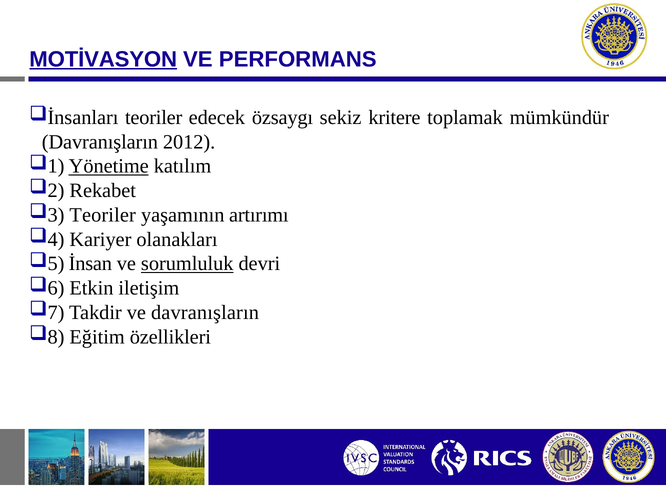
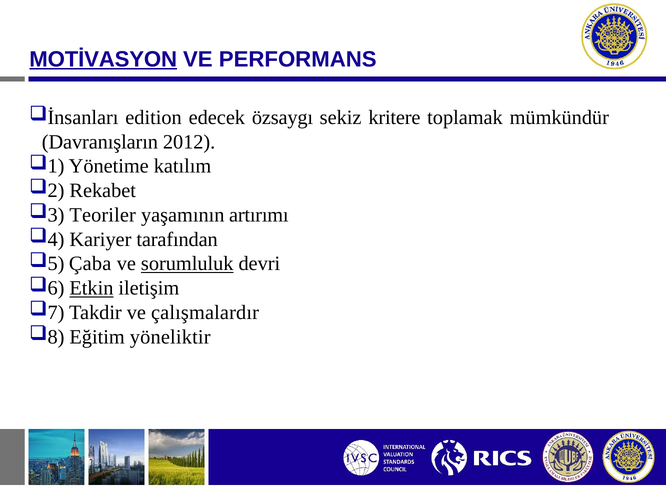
teoriler: teoriler -> edition (154, 118)
Yönetime underline: present -> none (109, 166)
olanakları: olanakları -> tarafından (177, 240)
İnsan: İnsan -> Çaba (90, 264)
Etkin underline: none -> present (91, 288)
ve davranışların: davranışların -> çalışmalardır (205, 313)
özellikleri: özellikleri -> yöneliktir (170, 337)
